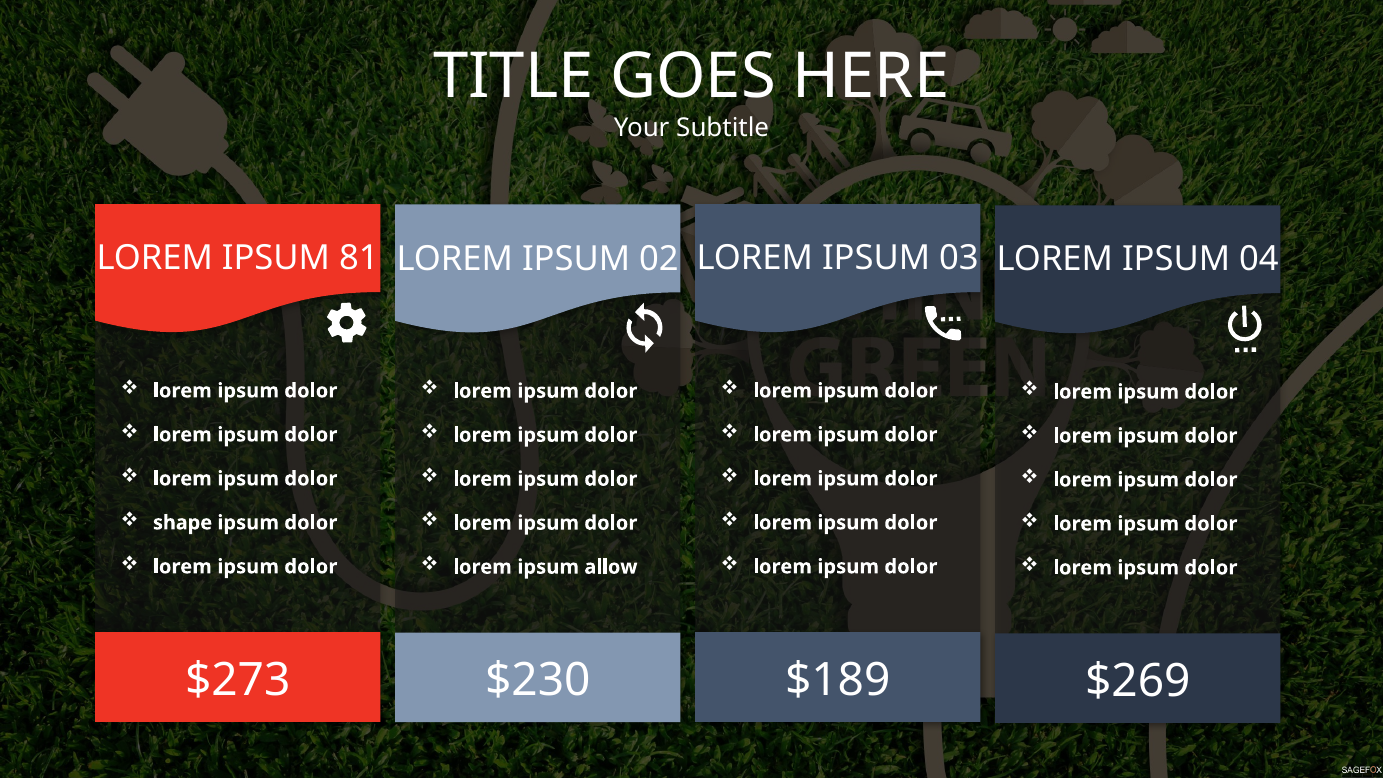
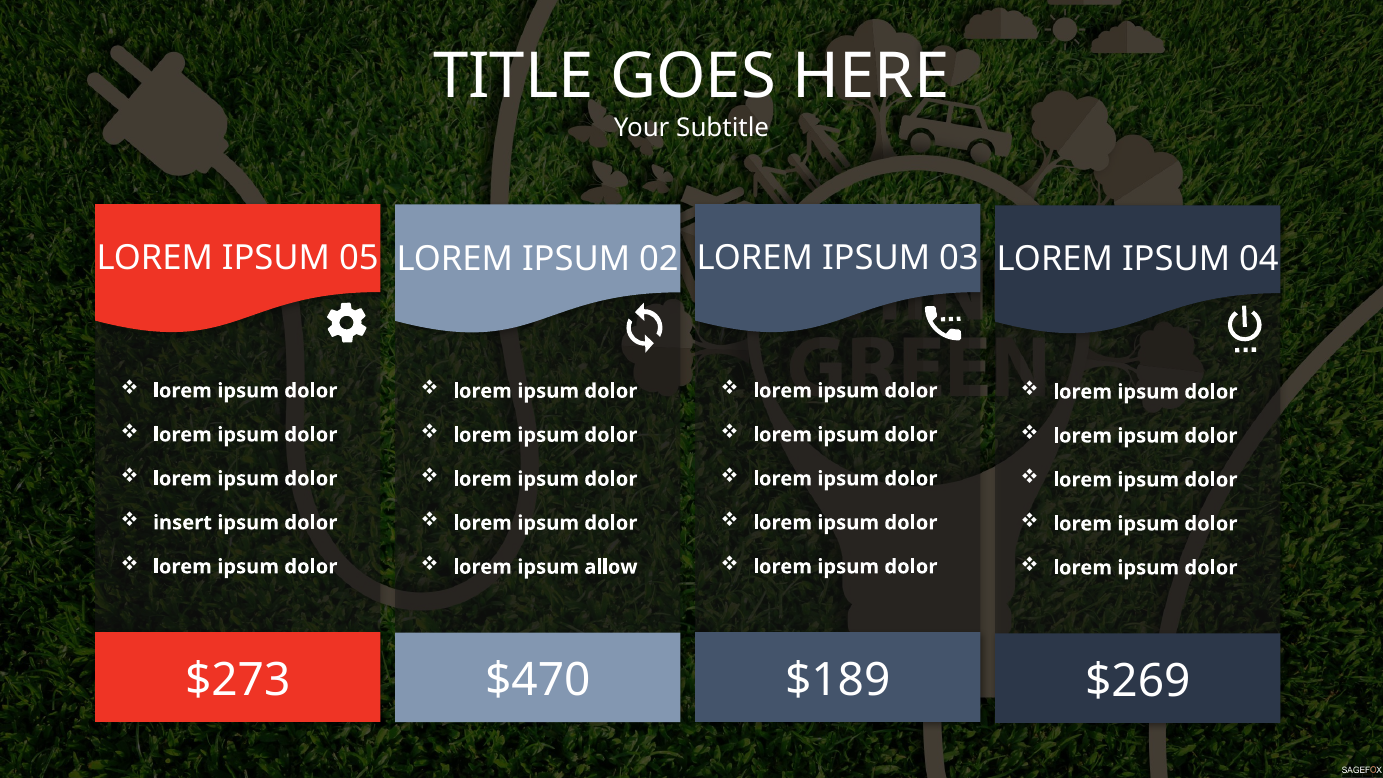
81: 81 -> 05 (359, 258)
shape: shape -> insert (182, 523)
$230: $230 -> $470 (538, 680)
